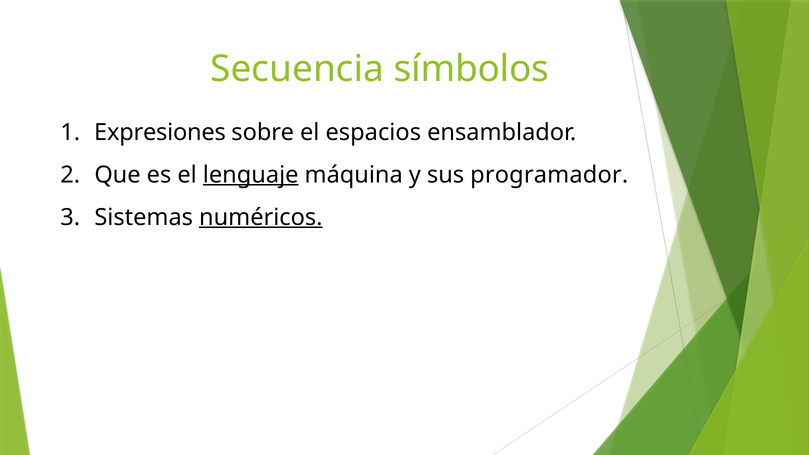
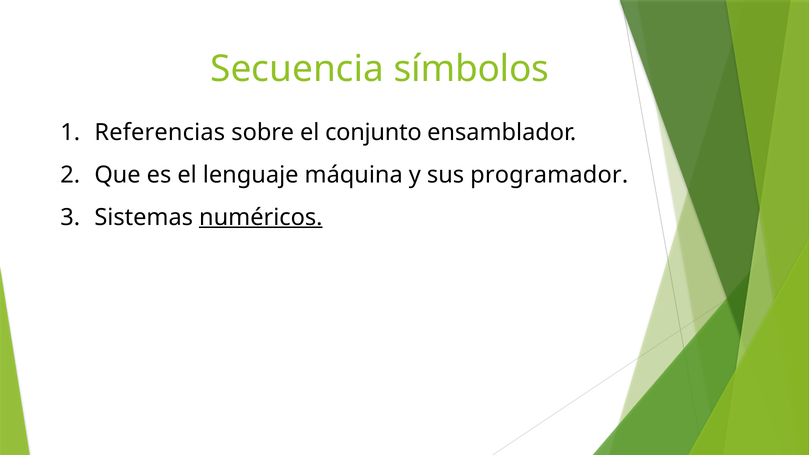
Expresiones: Expresiones -> Referencias (160, 132)
espacios: espacios -> conjunto (373, 132)
lenguaje underline: present -> none (251, 175)
